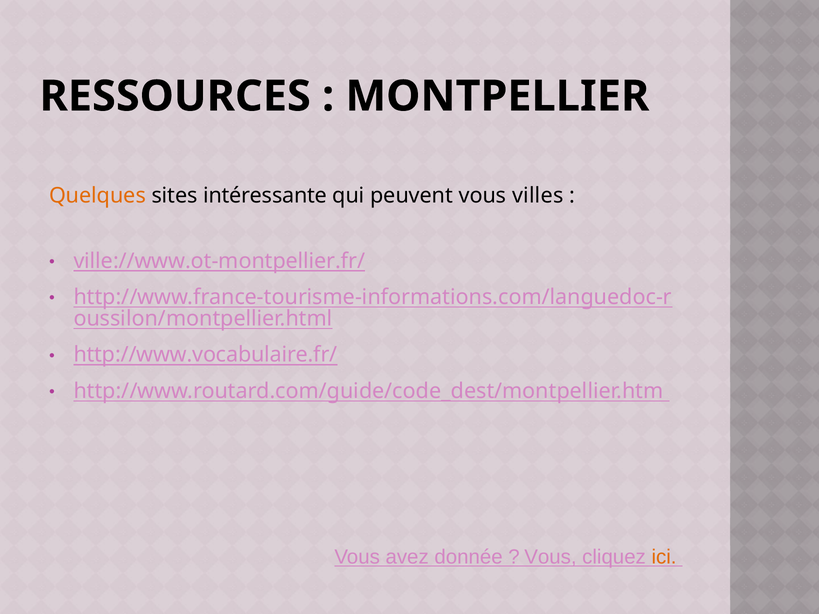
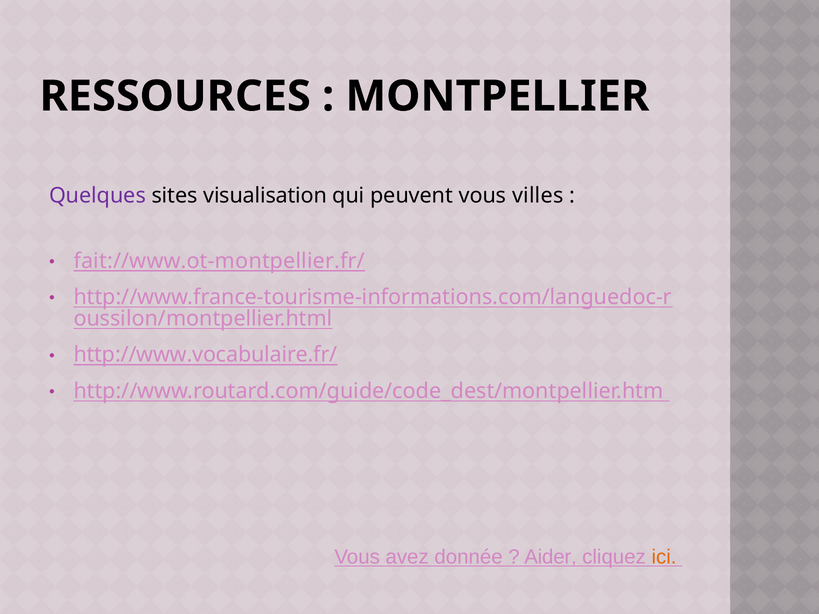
Quelques colour: orange -> purple (98, 195)
intéressante: intéressante -> visualisation (265, 195)
ville://www.ot-montpellier.fr/: ville://www.ot-montpellier.fr/ -> fait://www.ot-montpellier.fr/ (219, 261)
Vous: Vous -> Aider (551, 557)
